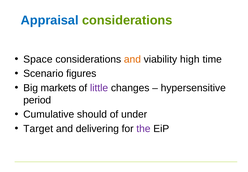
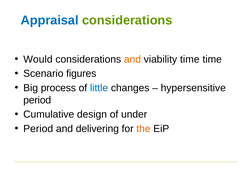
Space: Space -> Would (38, 59)
viability high: high -> time (190, 59)
markets: markets -> process (58, 88)
little colour: purple -> blue (99, 88)
should: should -> design (92, 114)
Target: Target -> Period (38, 128)
the colour: purple -> orange (143, 128)
